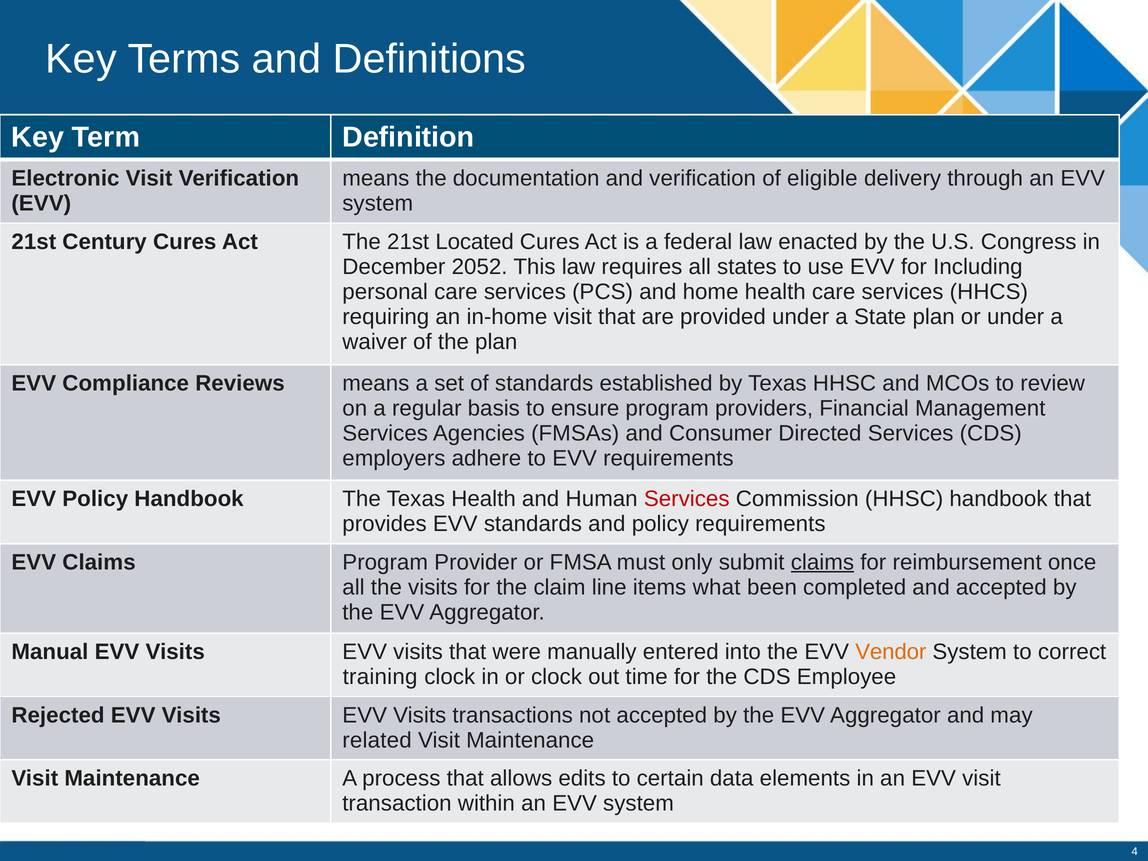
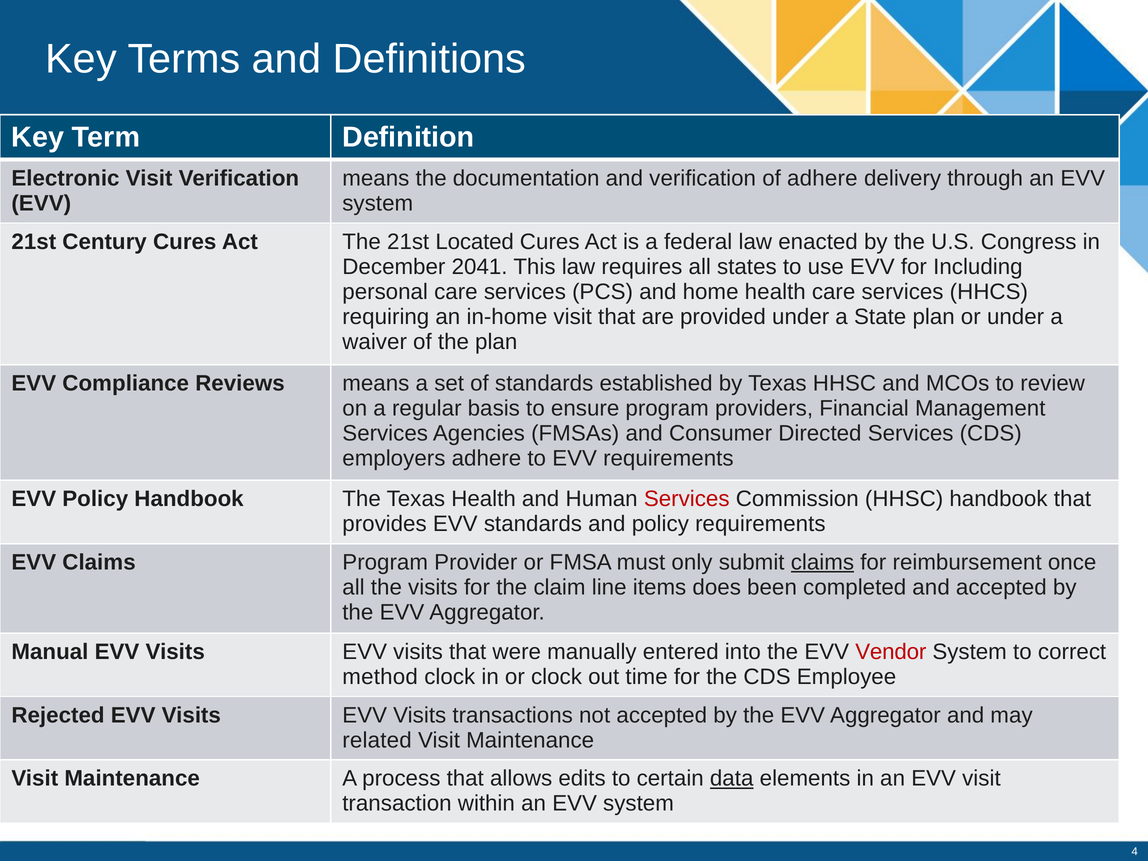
of eligible: eligible -> adhere (822, 178)
2052: 2052 -> 2041 (480, 267)
what: what -> does (717, 587)
Vendor colour: orange -> red (891, 652)
training: training -> method (380, 677)
data underline: none -> present (732, 779)
